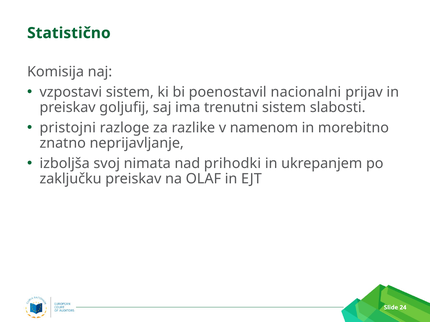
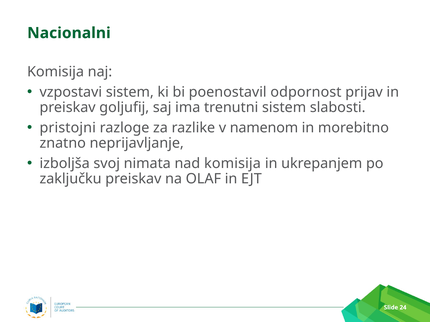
Statistično: Statistično -> Nacionalni (69, 33)
nacionalni: nacionalni -> odpornost (306, 92)
nad prihodki: prihodki -> komisija (232, 164)
